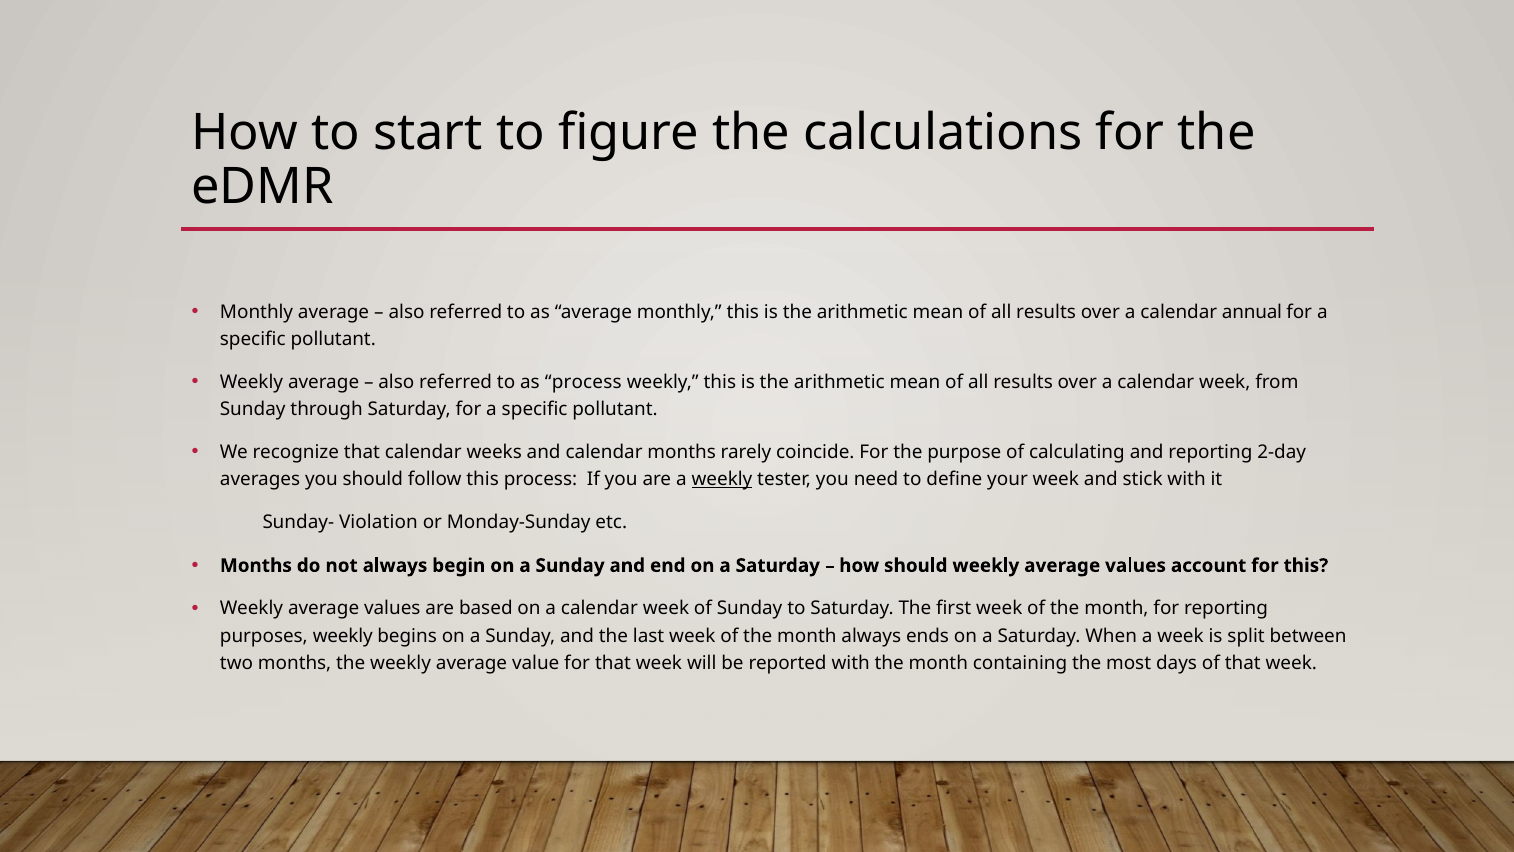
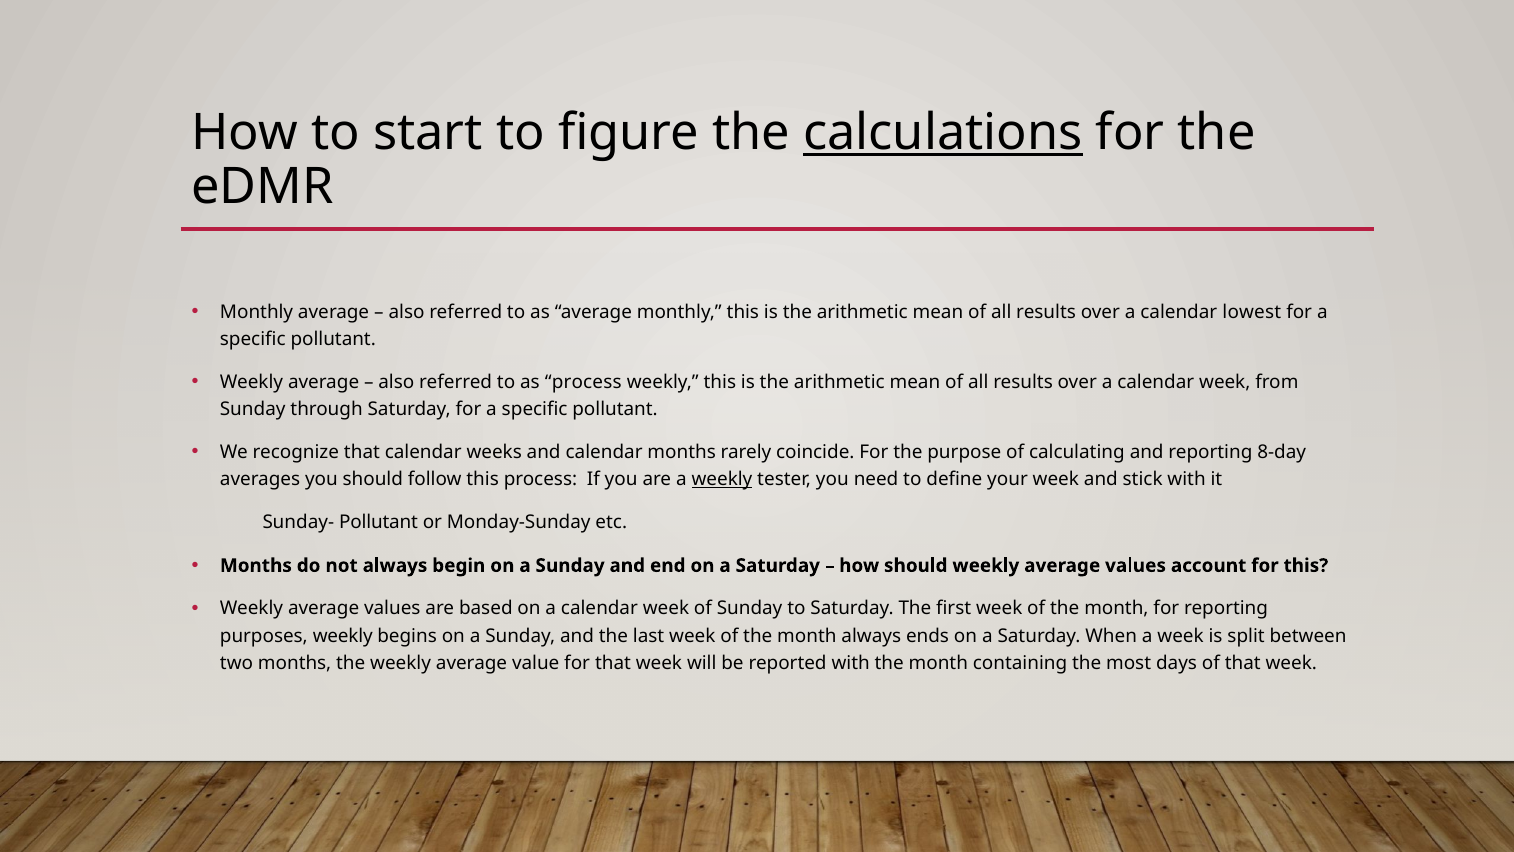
calculations underline: none -> present (943, 133)
annual: annual -> lowest (1252, 312)
2-day: 2-day -> 8-day (1282, 452)
Sunday- Violation: Violation -> Pollutant (379, 522)
